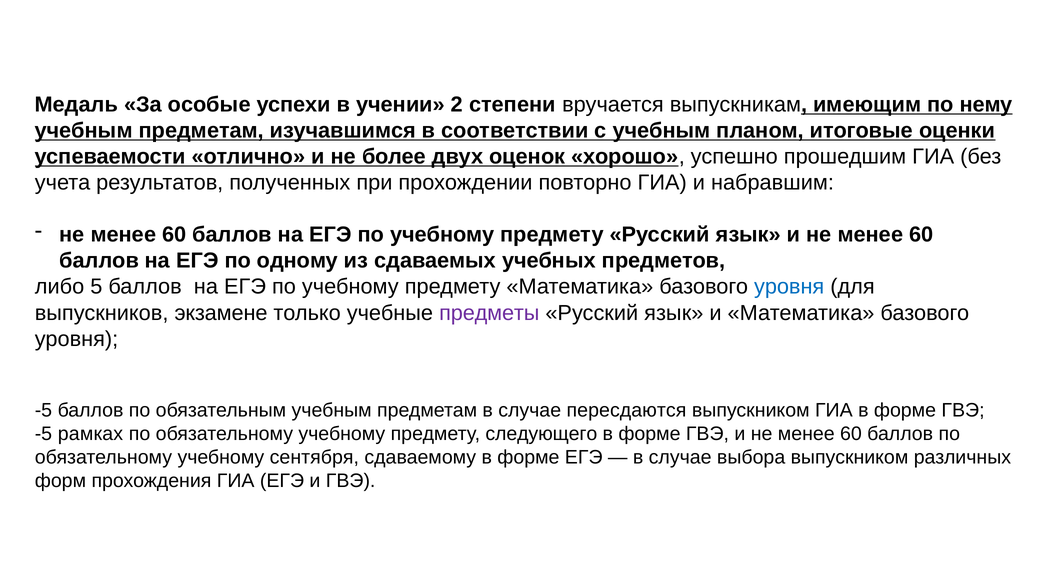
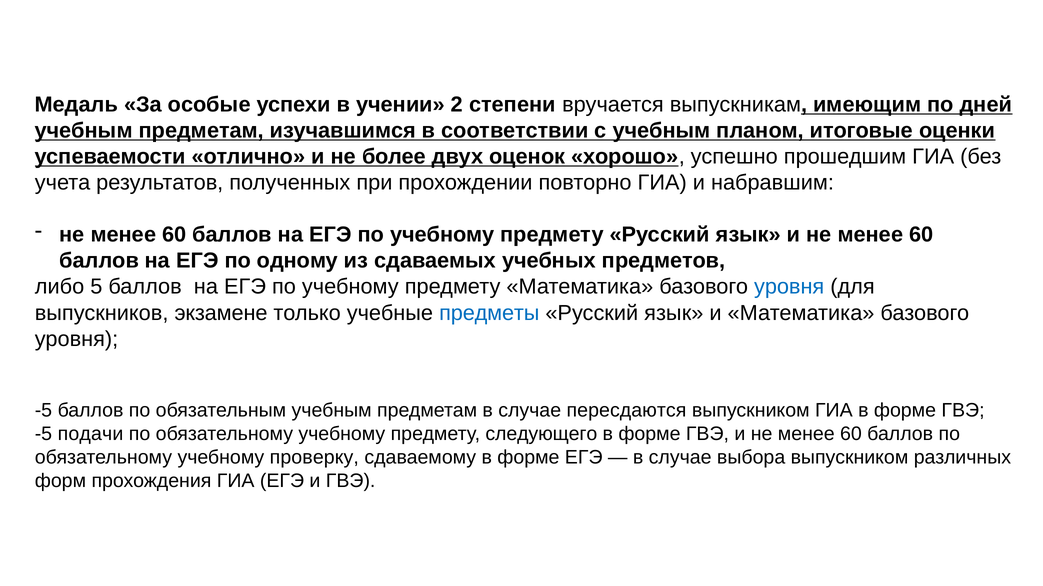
нему: нему -> дней (986, 105)
предметы colour: purple -> blue (489, 313)
рамках: рамках -> подачи (90, 434)
сентября: сентября -> проверку (314, 458)
